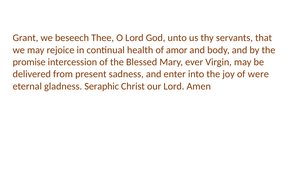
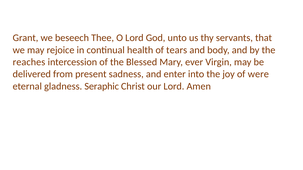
amor: amor -> tears (177, 50)
promise: promise -> reaches (29, 62)
